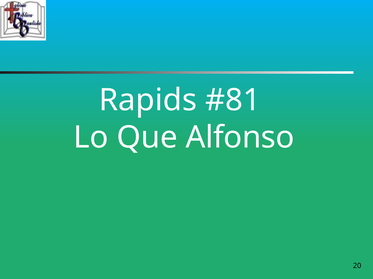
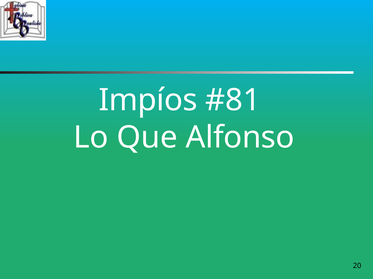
Rapids: Rapids -> Impíos (148, 100)
